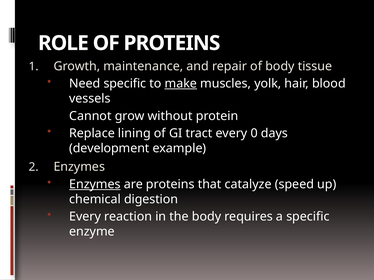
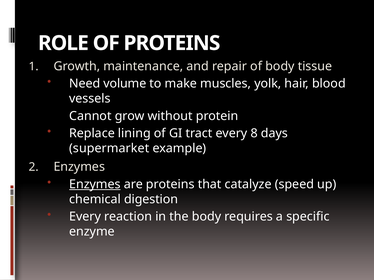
Need specific: specific -> volume (125, 84)
make underline: present -> none (181, 84)
0: 0 -> 8 (254, 134)
development: development -> supermarket (109, 149)
